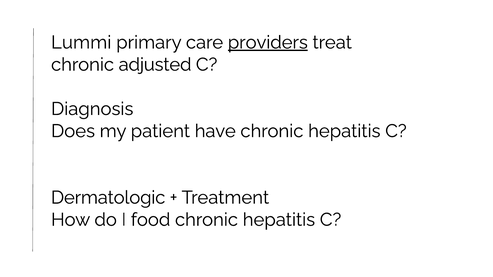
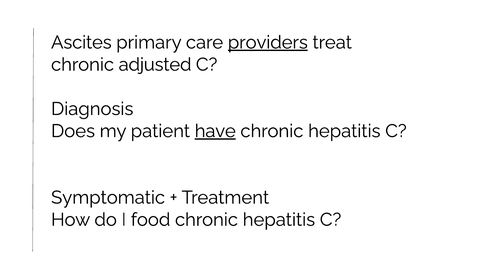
Lummi: Lummi -> Ascites (81, 42)
have underline: none -> present (215, 131)
Dermatologic: Dermatologic -> Symptomatic (108, 198)
